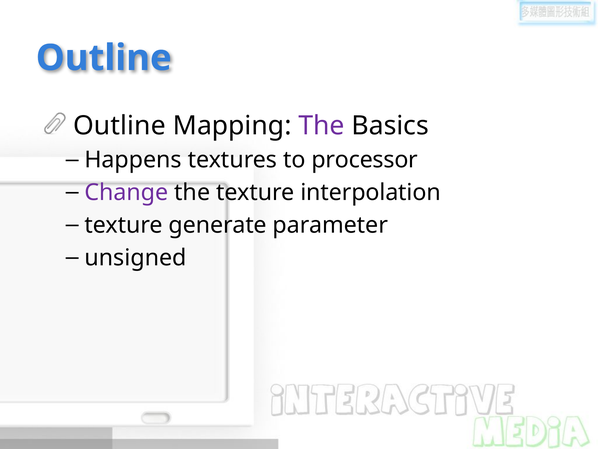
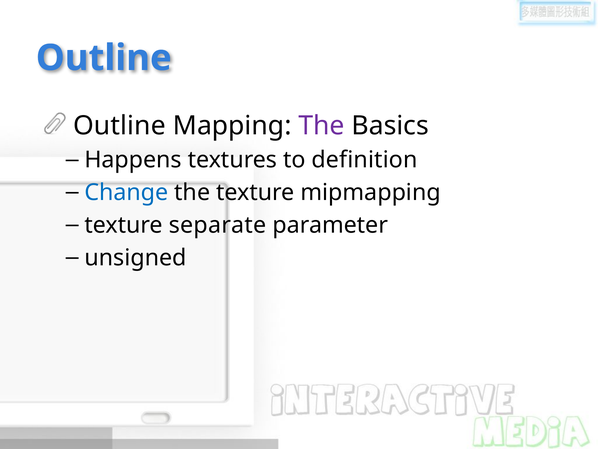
processor: processor -> definition (364, 160)
Change colour: purple -> blue (126, 192)
interpolation: interpolation -> mipmapping (371, 192)
generate: generate -> separate (218, 225)
